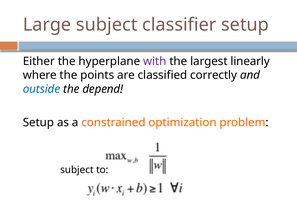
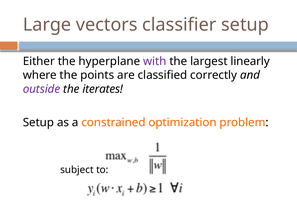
Large subject: subject -> vectors (107, 25)
outside colour: blue -> purple (42, 89)
depend: depend -> iterates (103, 89)
